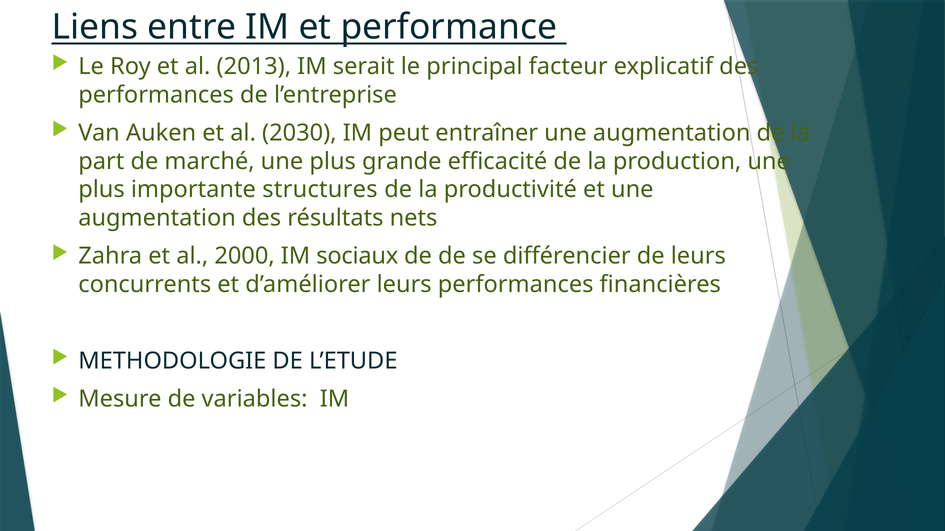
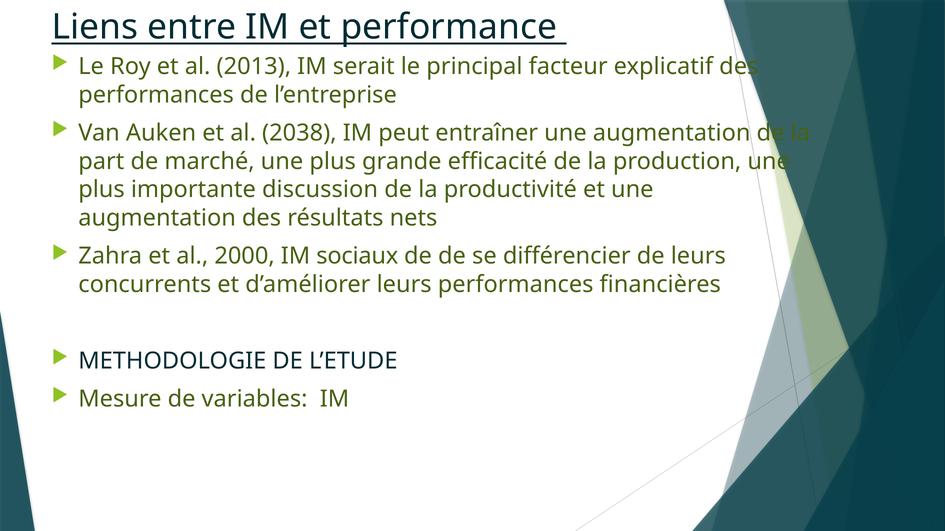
2030: 2030 -> 2038 (299, 133)
structures: structures -> discussion (320, 190)
